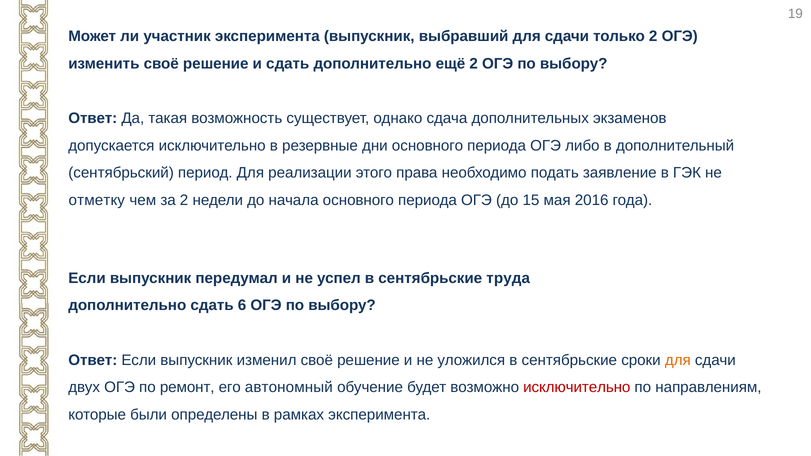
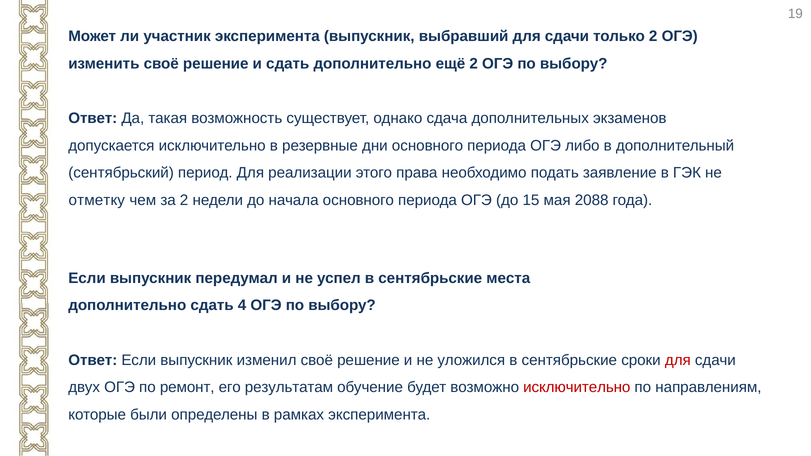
2016: 2016 -> 2088 (592, 200)
труда: труда -> места (508, 278)
6: 6 -> 4 (242, 306)
для colour: orange -> red (678, 360)
автономный: автономный -> результатам (289, 388)
